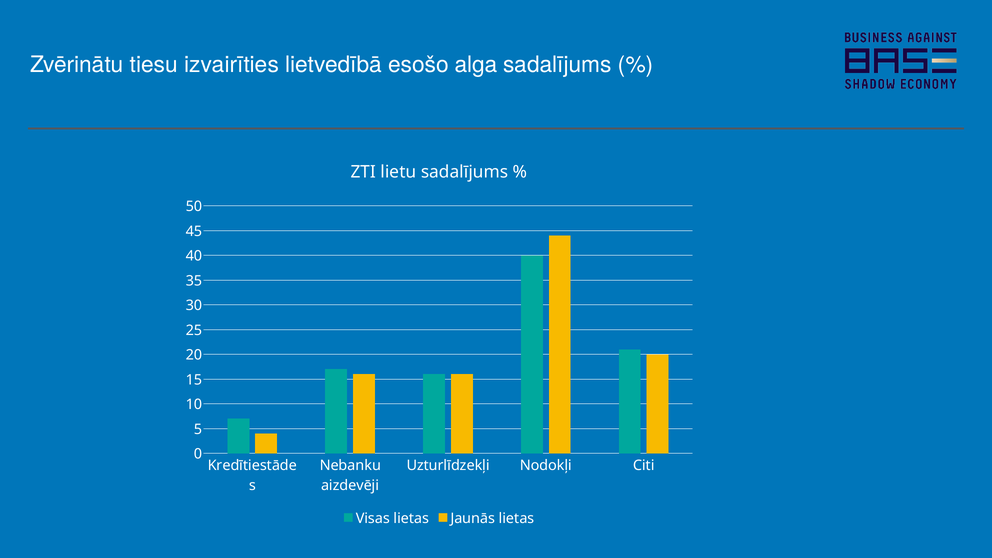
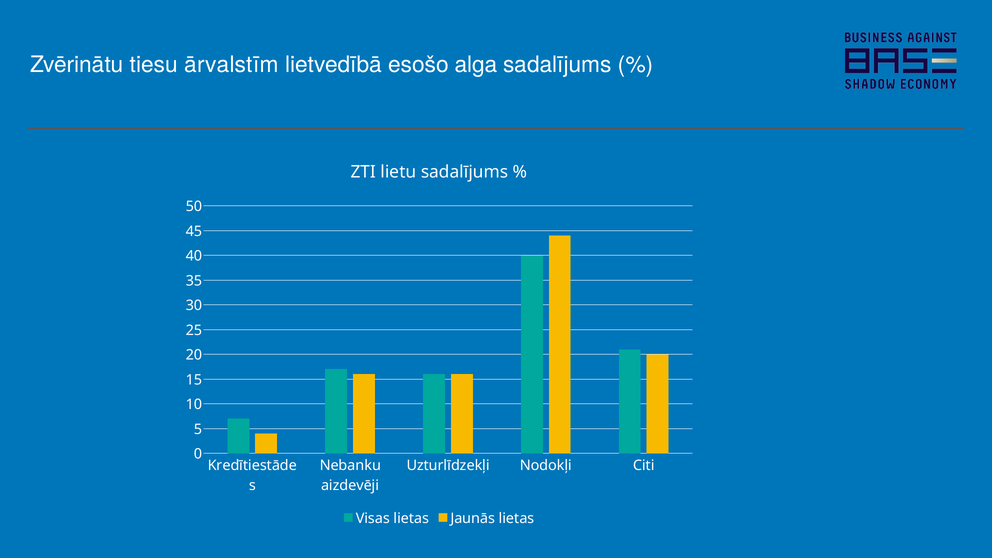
izvairīties: izvairīties -> ārvalstīm (231, 65)
